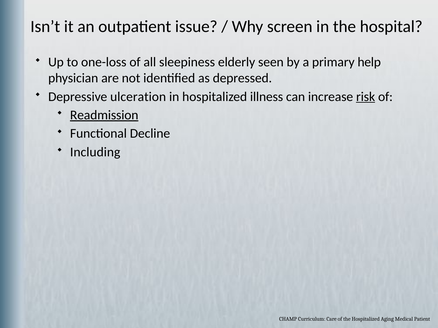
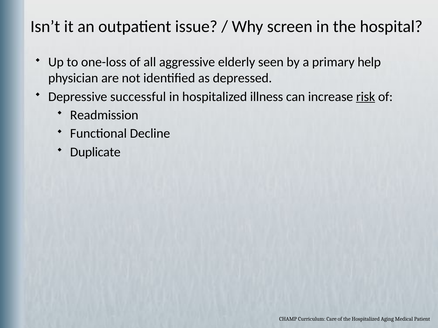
sleepiness: sleepiness -> aggressive (187, 62)
ulceration: ulceration -> successful (138, 97)
Readmission underline: present -> none (104, 115)
Including: Including -> Duplicate (95, 152)
